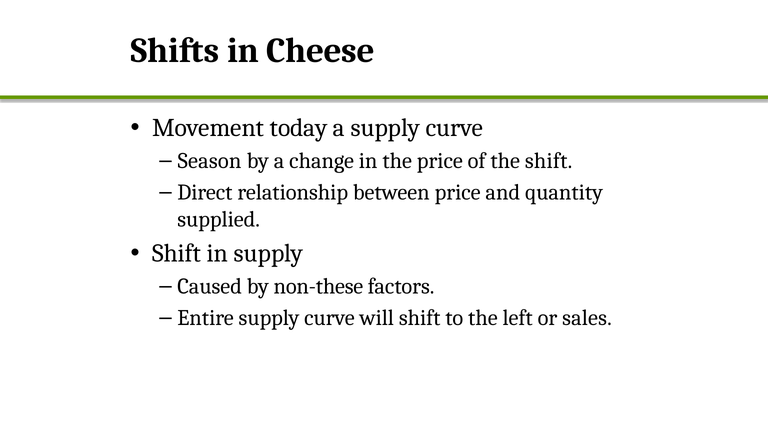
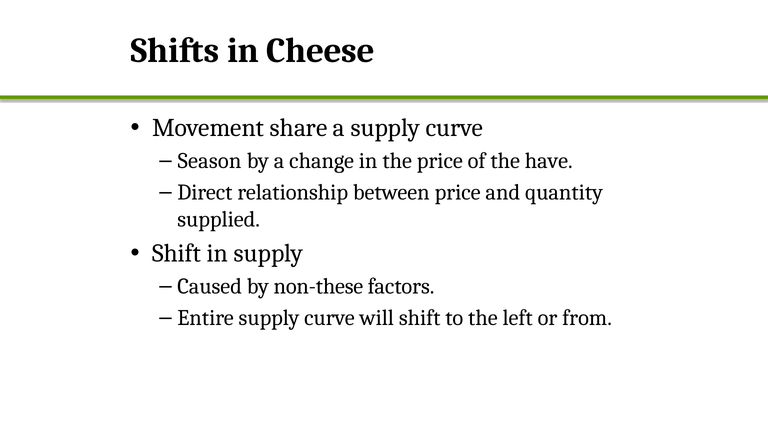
today: today -> share (299, 128)
the shift: shift -> have (549, 161)
sales: sales -> from (587, 318)
